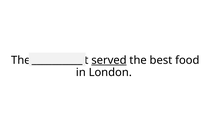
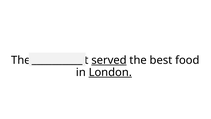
London underline: none -> present (110, 72)
